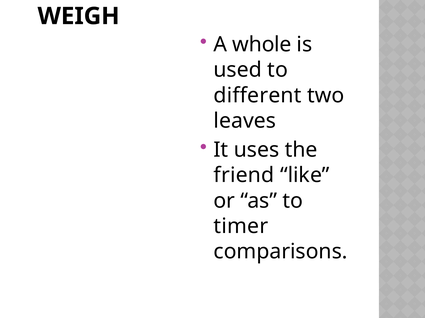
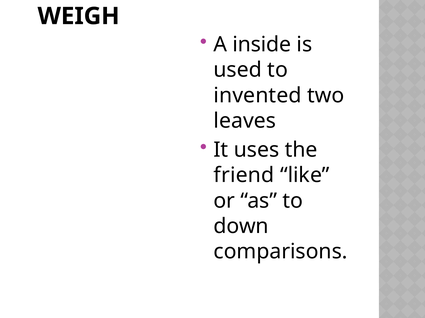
whole: whole -> inside (262, 45)
different: different -> invented (258, 96)
timer: timer -> down (241, 227)
